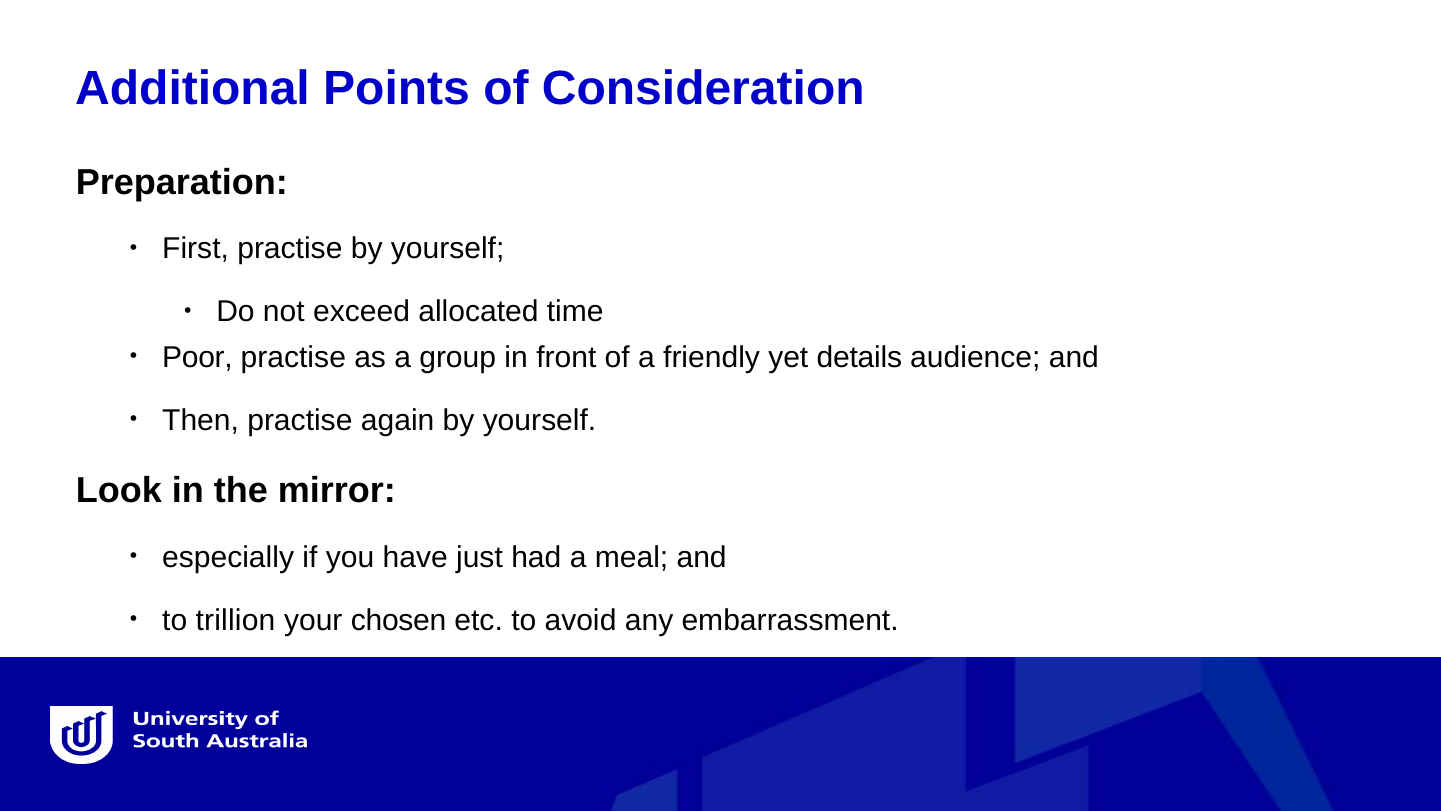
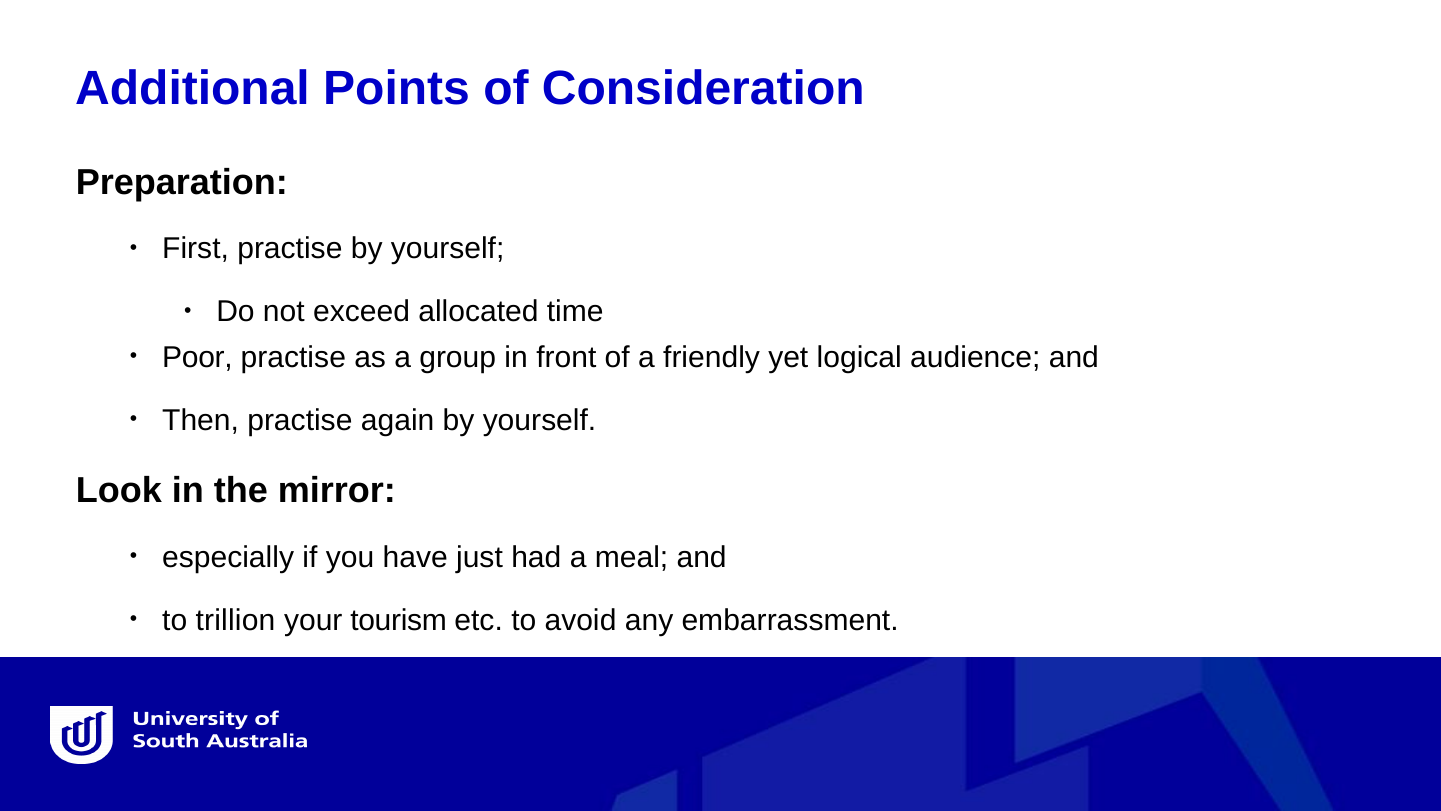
details: details -> logical (859, 357)
chosen: chosen -> tourism (399, 620)
